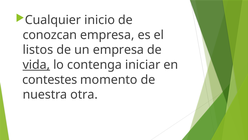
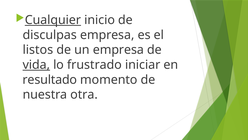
Cualquier underline: none -> present (53, 20)
conozcan: conozcan -> disculpas (50, 35)
contenga: contenga -> frustrado (94, 65)
contestes: contestes -> resultado (50, 79)
